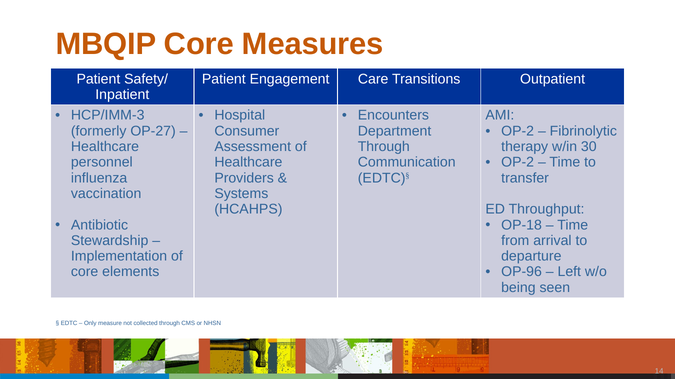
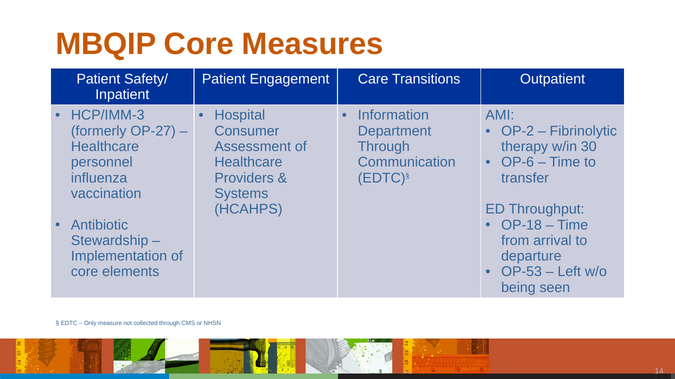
Encounters: Encounters -> Information (393, 115)
OP-2: OP-2 -> OP-6 (518, 163)
OP-96: OP-96 -> OP-53 (522, 272)
